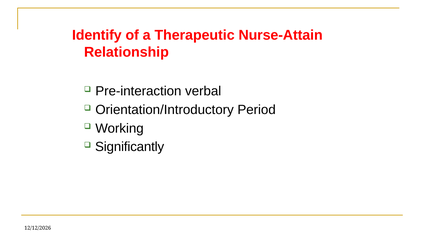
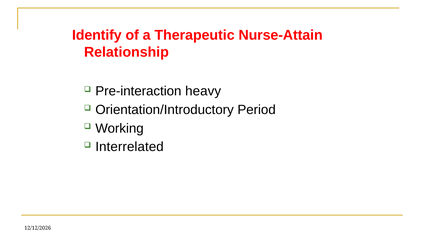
verbal: verbal -> heavy (203, 91)
Significantly: Significantly -> Interrelated (130, 147)
